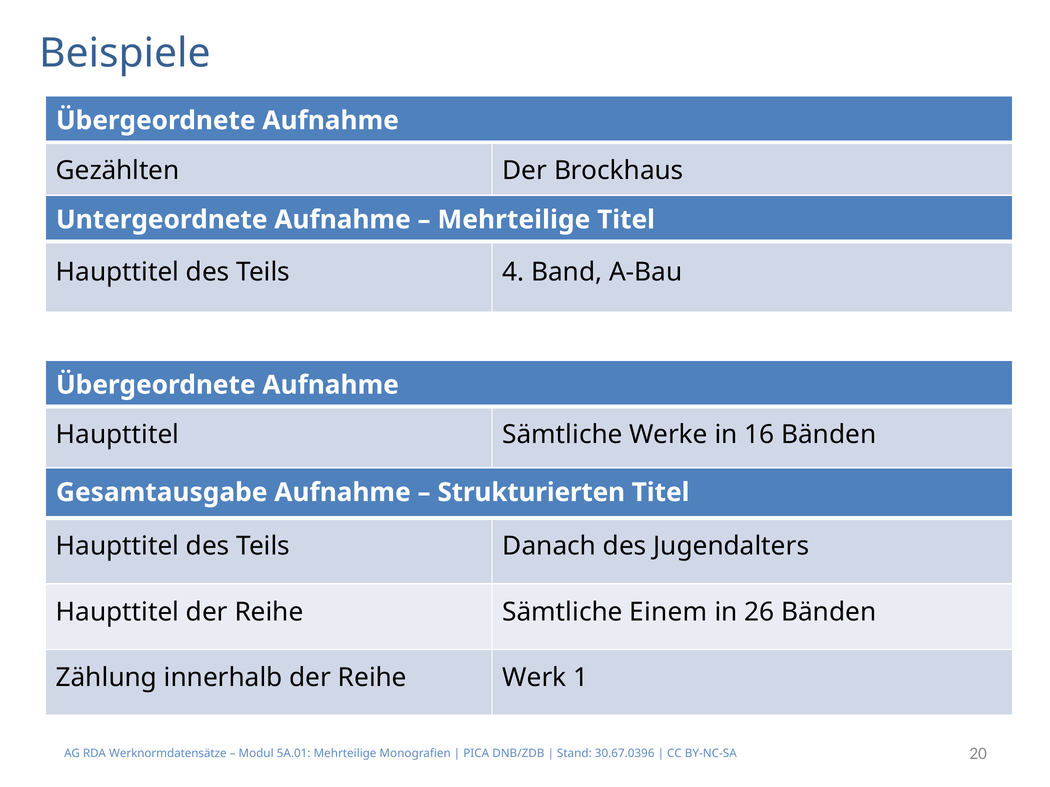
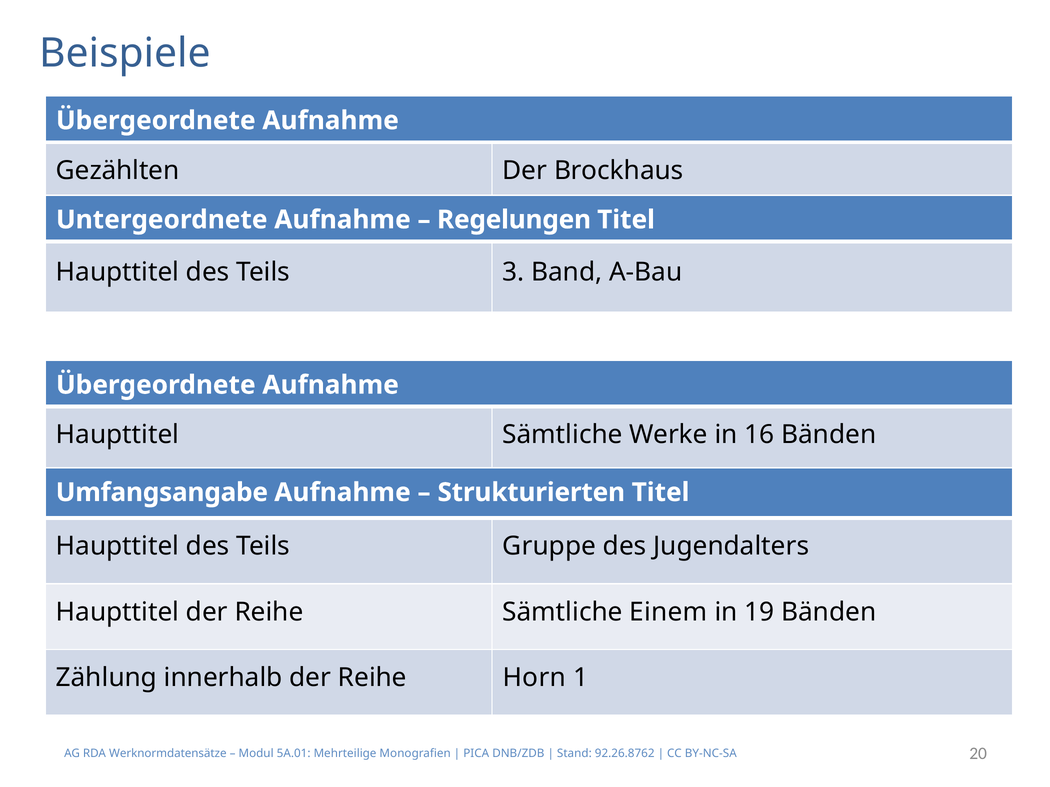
Mehrteilige: Mehrteilige -> Regelungen (514, 220)
4: 4 -> 3 (513, 272)
Gesamtausgabe: Gesamtausgabe -> Umfangsangabe (162, 493)
Danach: Danach -> Gruppe (549, 547)
26: 26 -> 19 (759, 612)
Werk: Werk -> Horn (534, 678)
30.67.0396: 30.67.0396 -> 92.26.8762 (625, 754)
